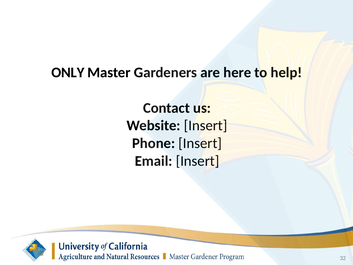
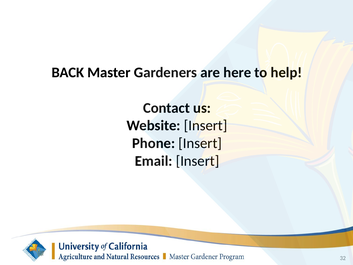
ONLY: ONLY -> BACK (68, 73)
